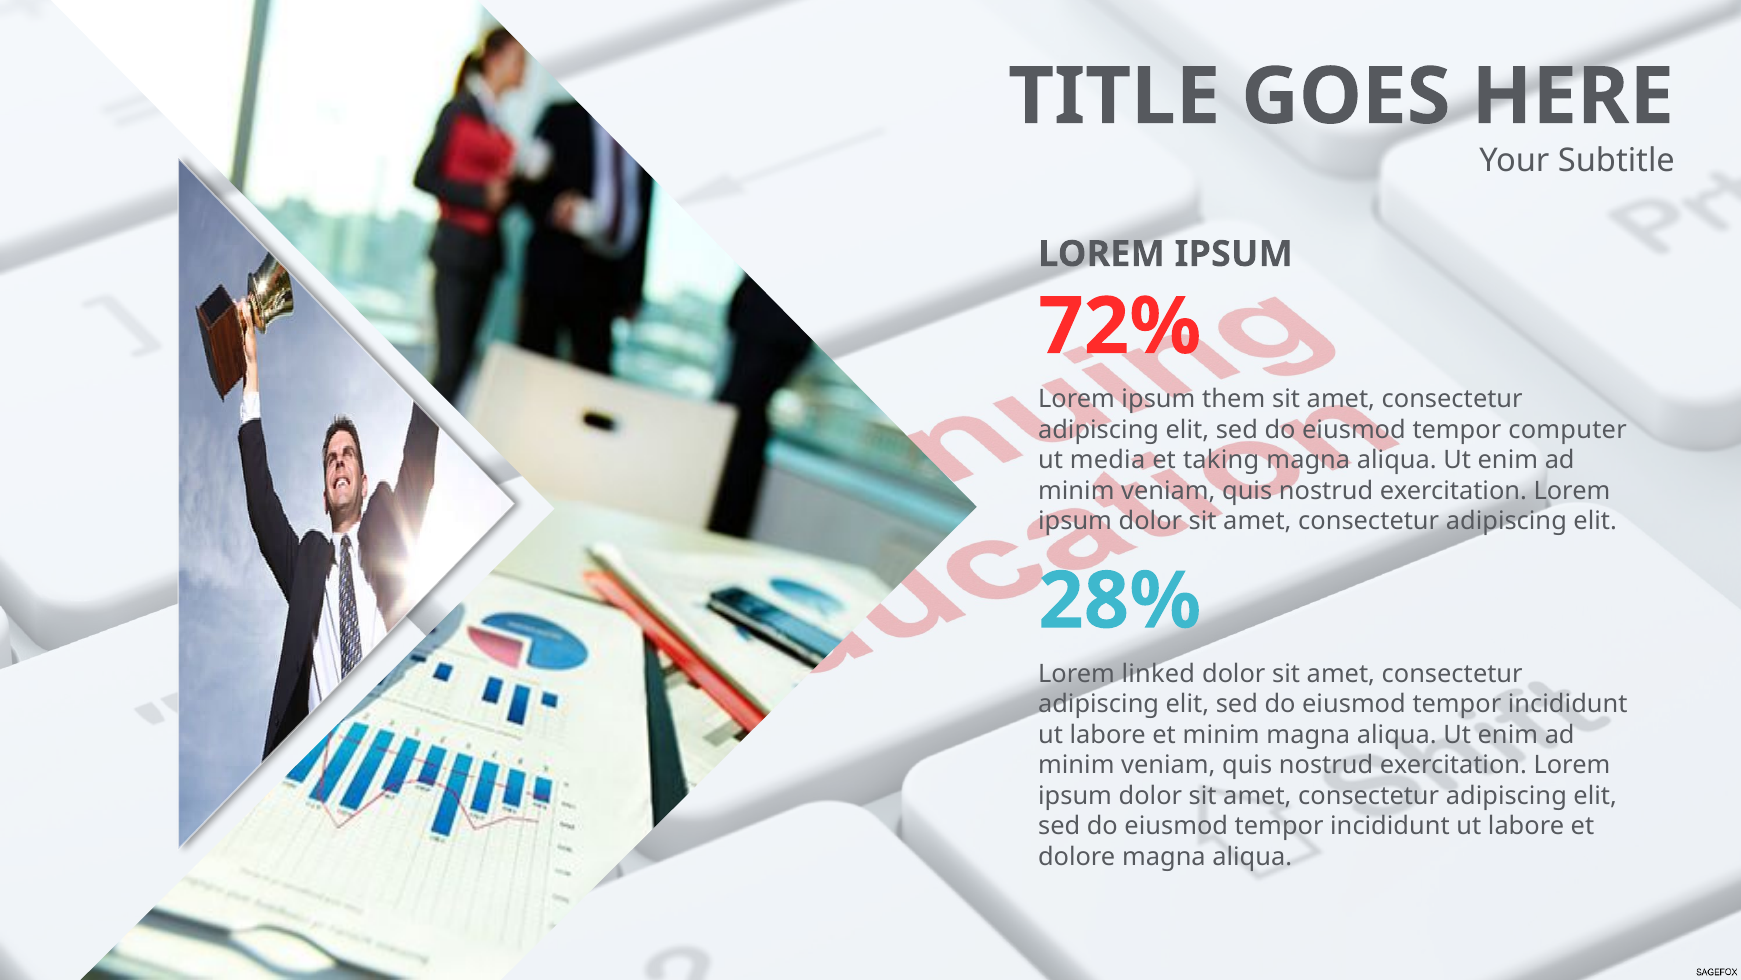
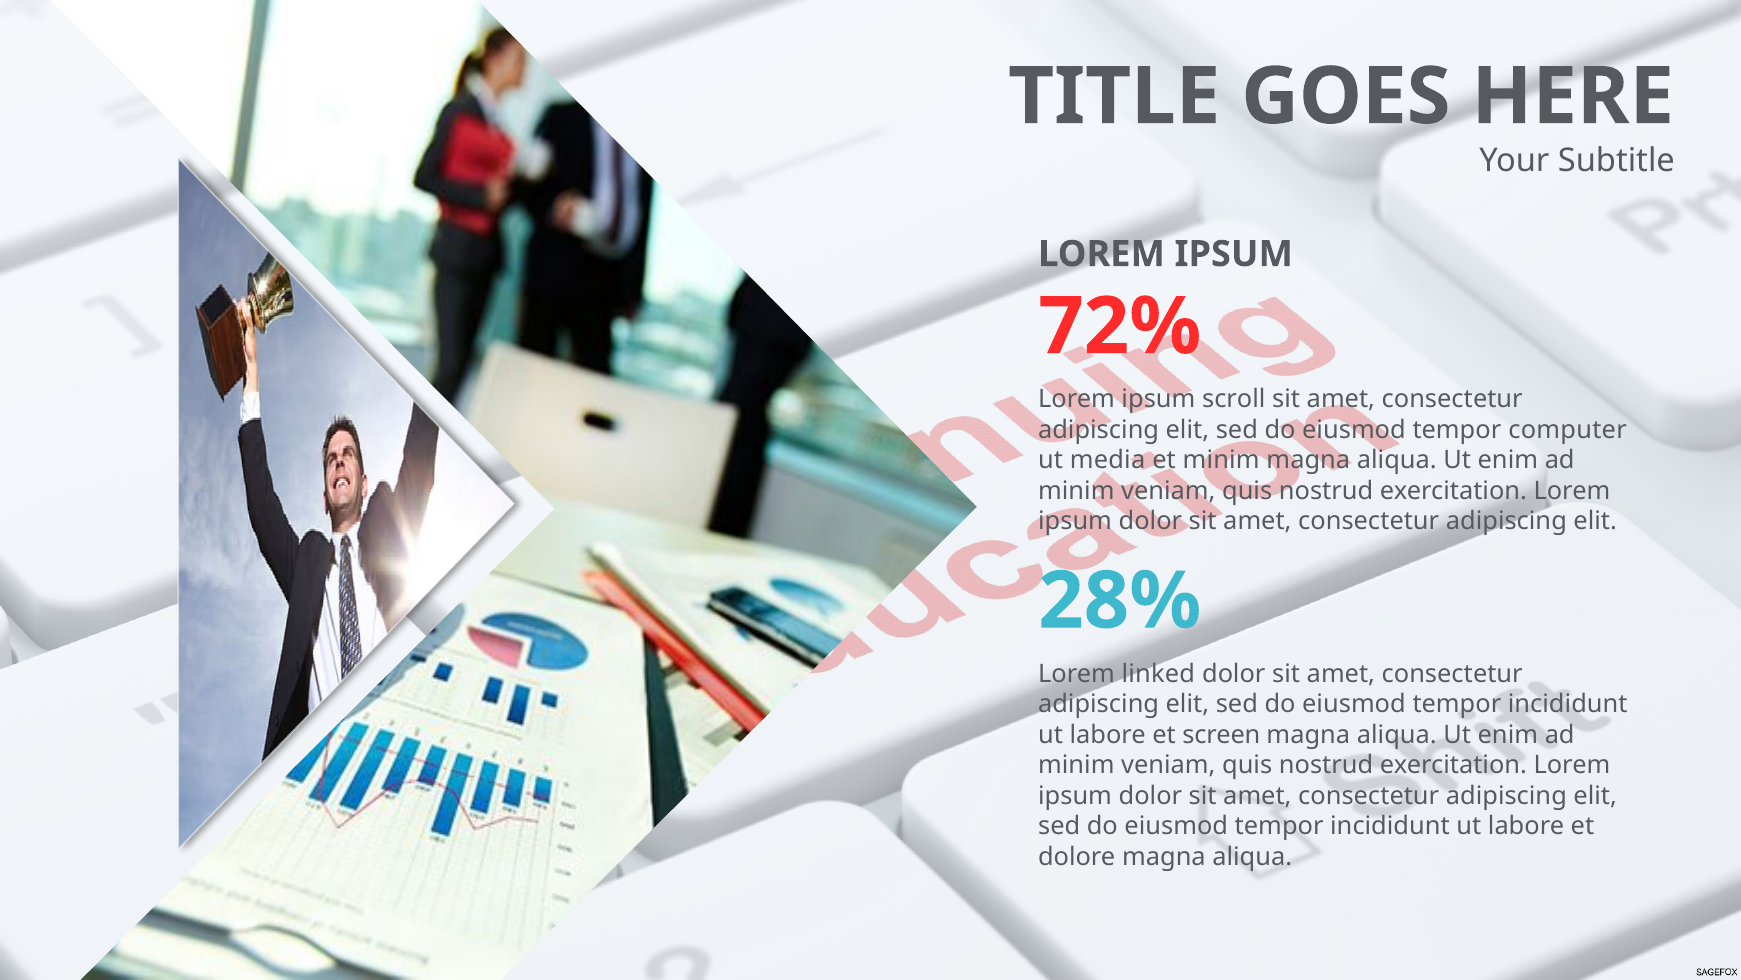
them: them -> scroll (1234, 399)
et taking: taking -> minim (1221, 460)
et minim: minim -> screen (1221, 734)
